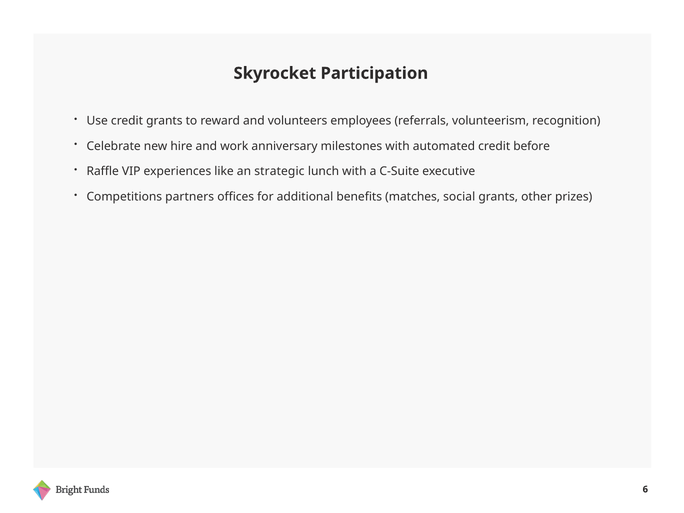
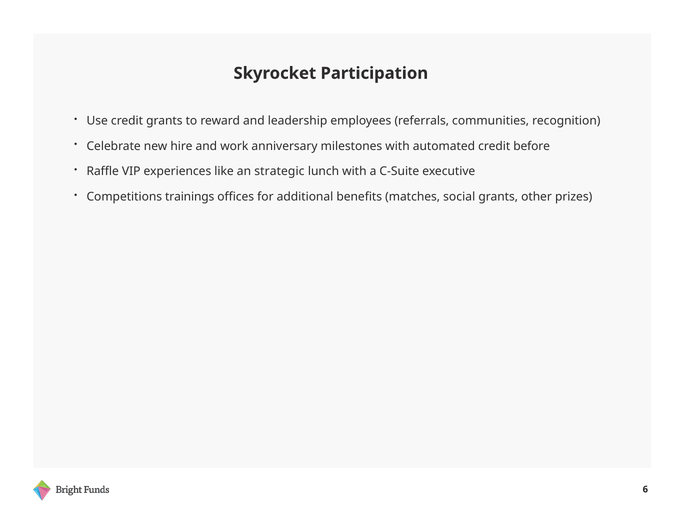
volunteers: volunteers -> leadership (298, 121)
volunteerism: volunteerism -> communities (491, 121)
partners: partners -> trainings (190, 197)
